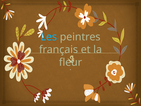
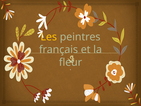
Les colour: light blue -> yellow (49, 37)
